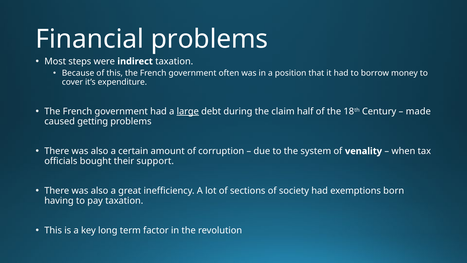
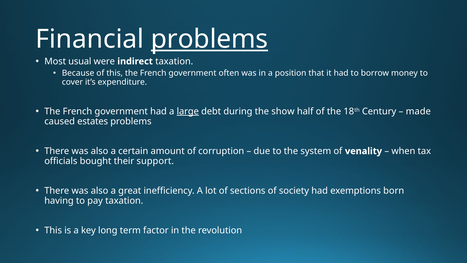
problems underline: none -> present (210, 39)
steps: steps -> usual (80, 61)
claim: claim -> show (283, 111)
getting: getting -> estates (93, 121)
